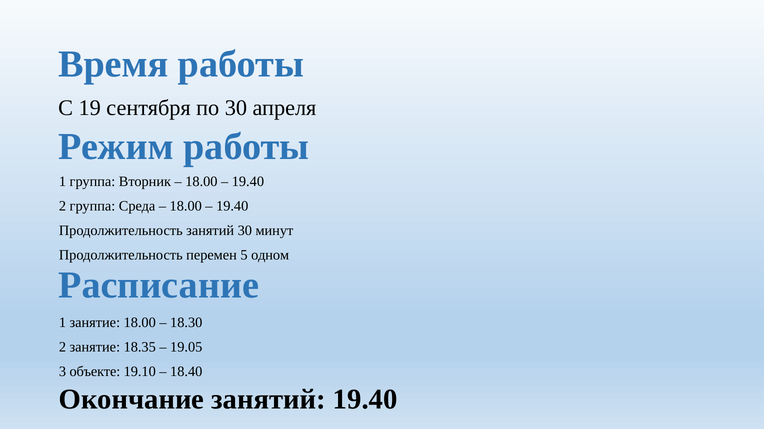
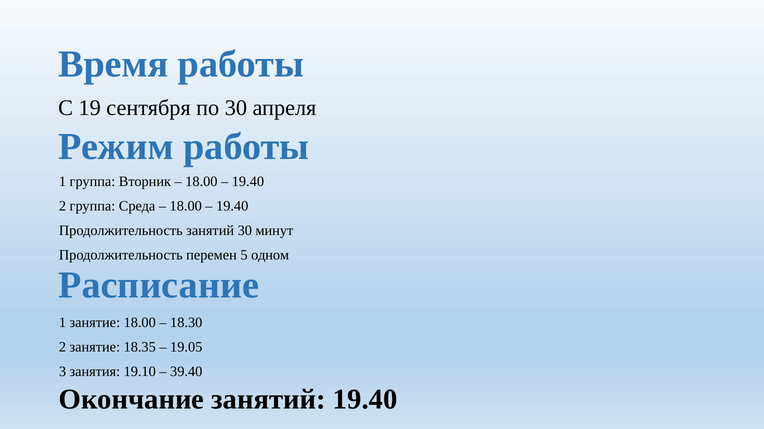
объекте: объекте -> занятия (95, 372)
18.40: 18.40 -> 39.40 (186, 372)
